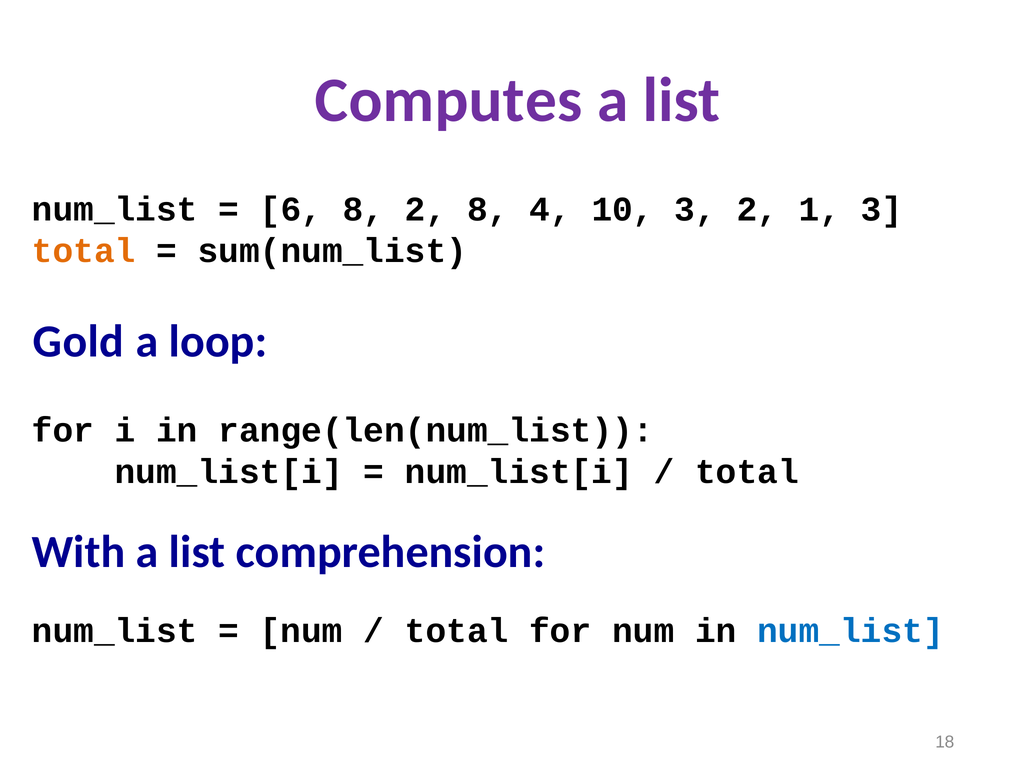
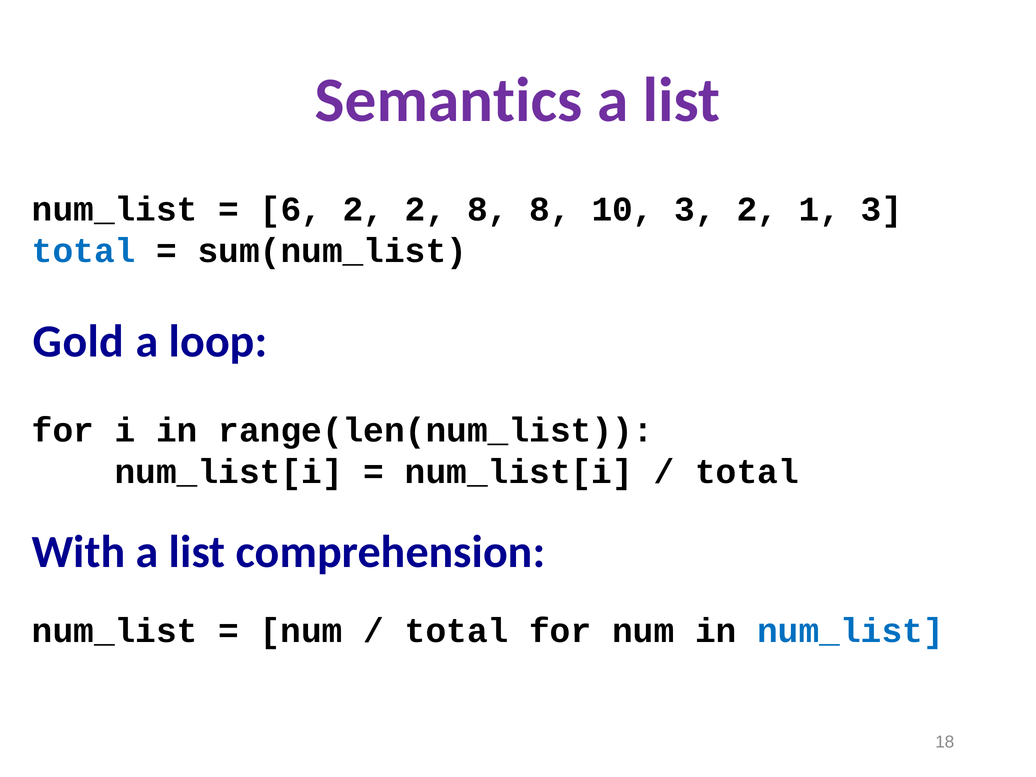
Computes: Computes -> Semantics (449, 100)
6 8: 8 -> 2 (363, 210)
8 4: 4 -> 8 (550, 210)
total colour: orange -> blue (84, 251)
